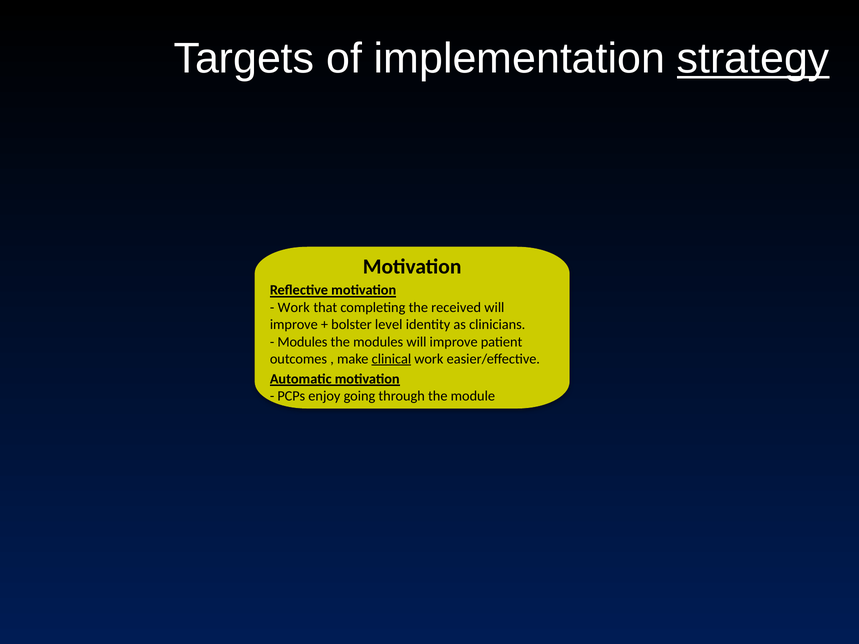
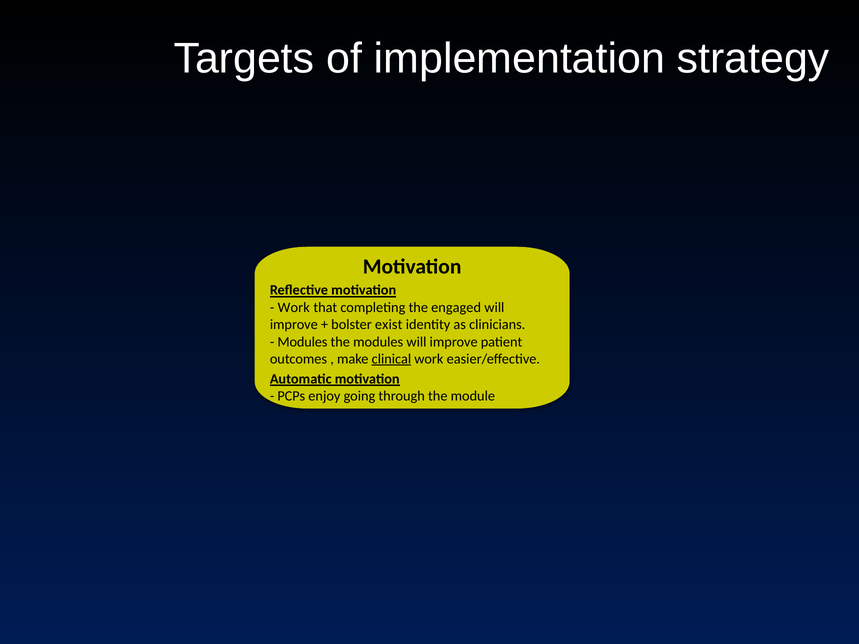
strategy underline: present -> none (753, 59)
received: received -> engaged (456, 308)
level: level -> exist (389, 325)
